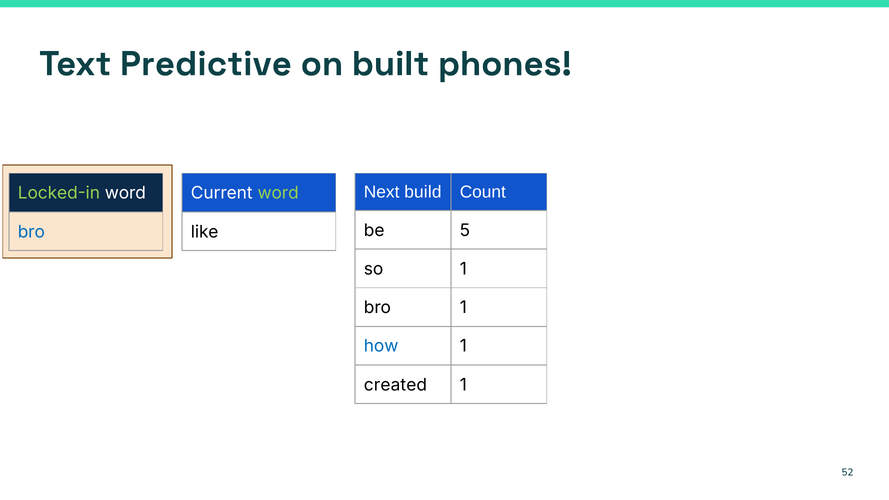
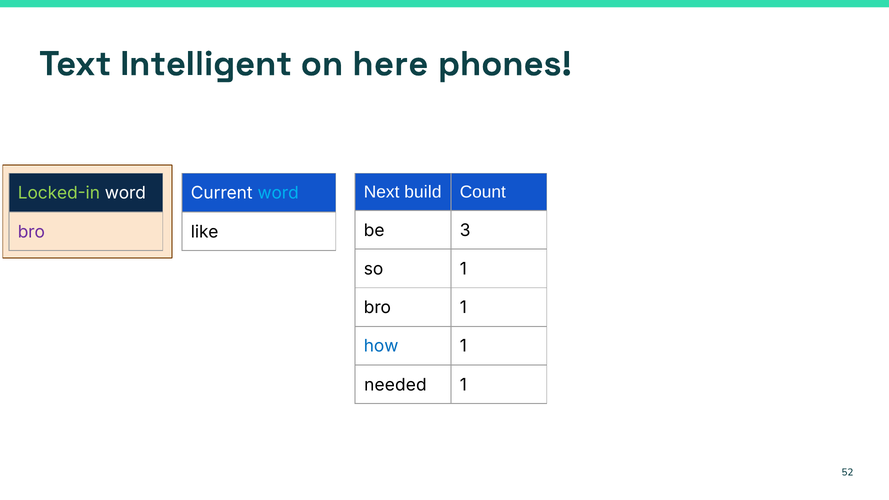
Predictive: Predictive -> Intelligent (206, 64)
built: built -> here (390, 64)
word colour: light green -> light blue (278, 193)
5: 5 -> 3 (465, 230)
bro colour: blue -> purple (31, 232)
created: created -> needed (395, 385)
